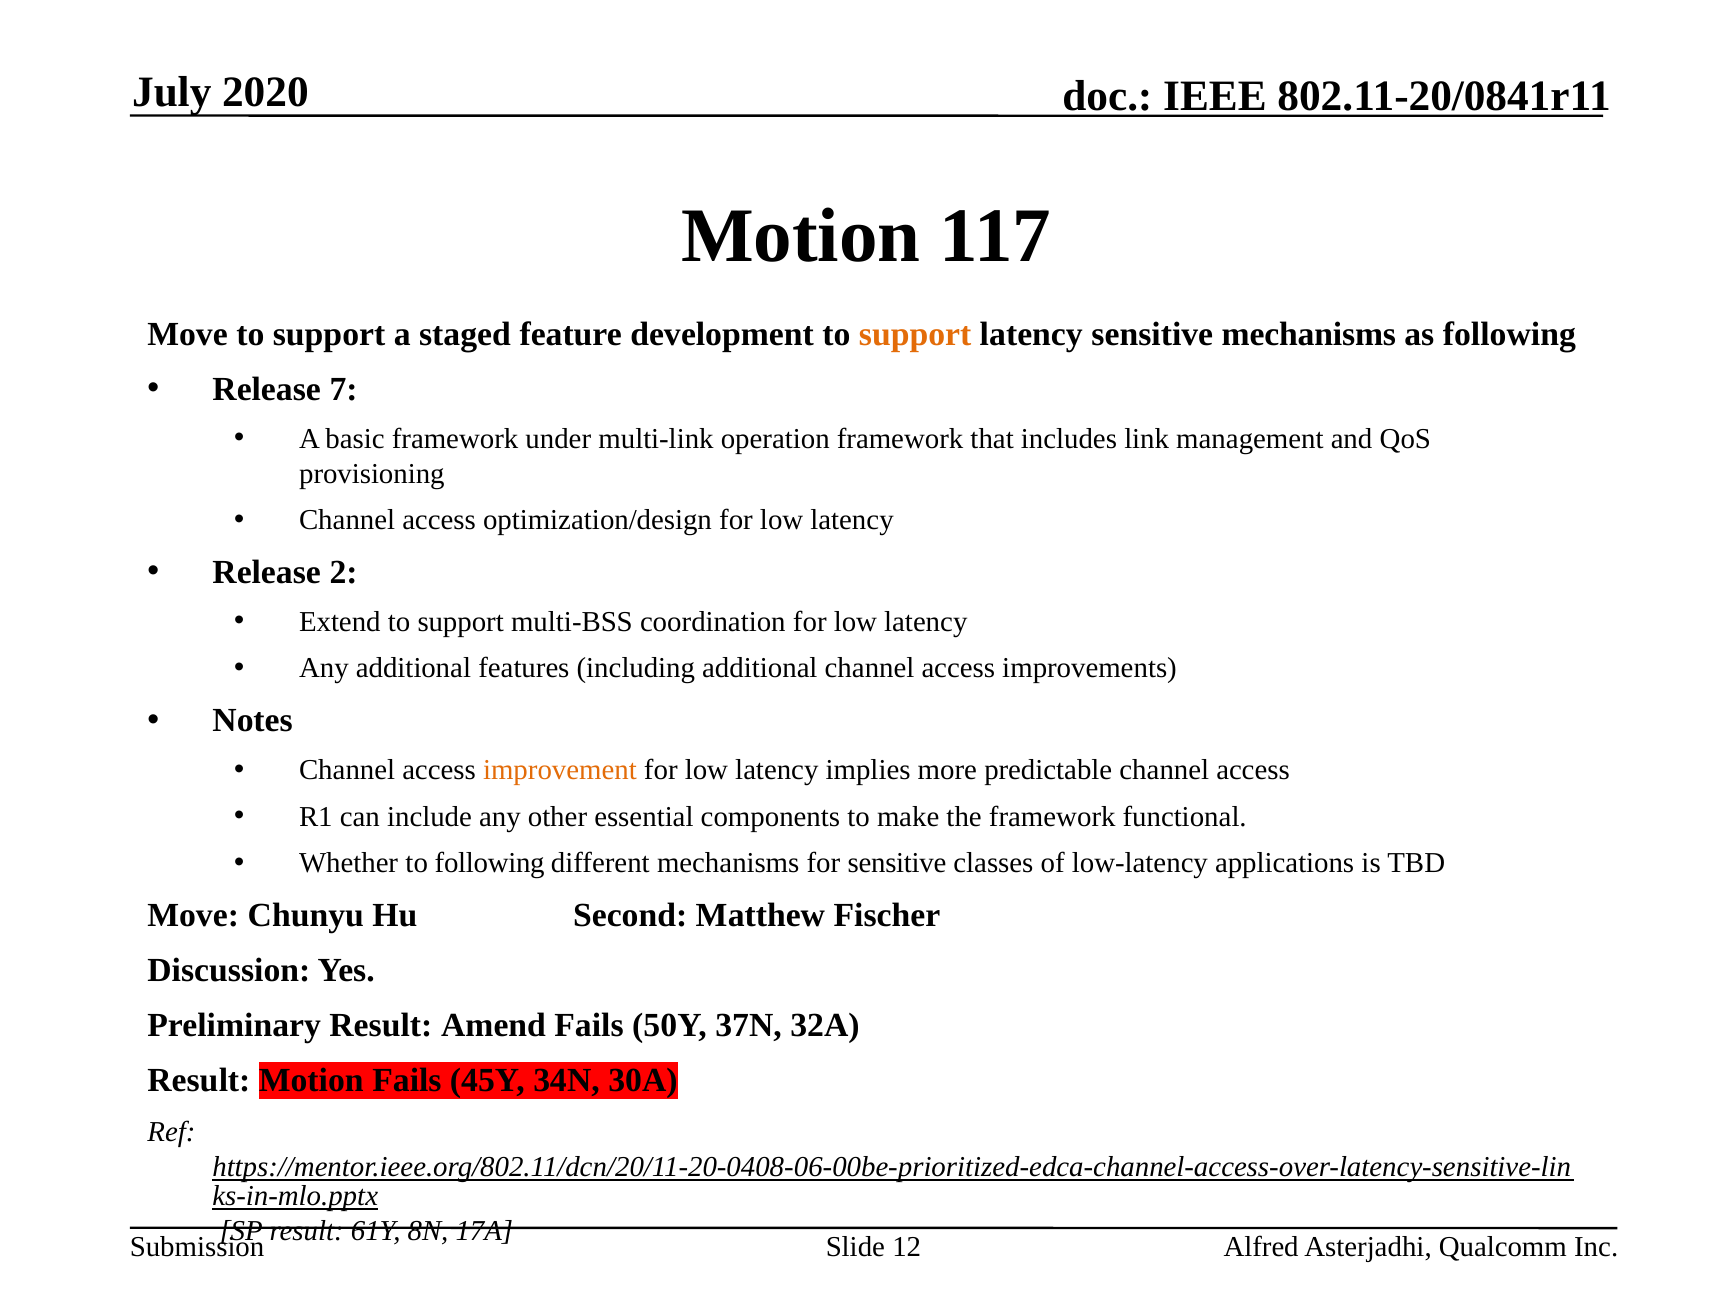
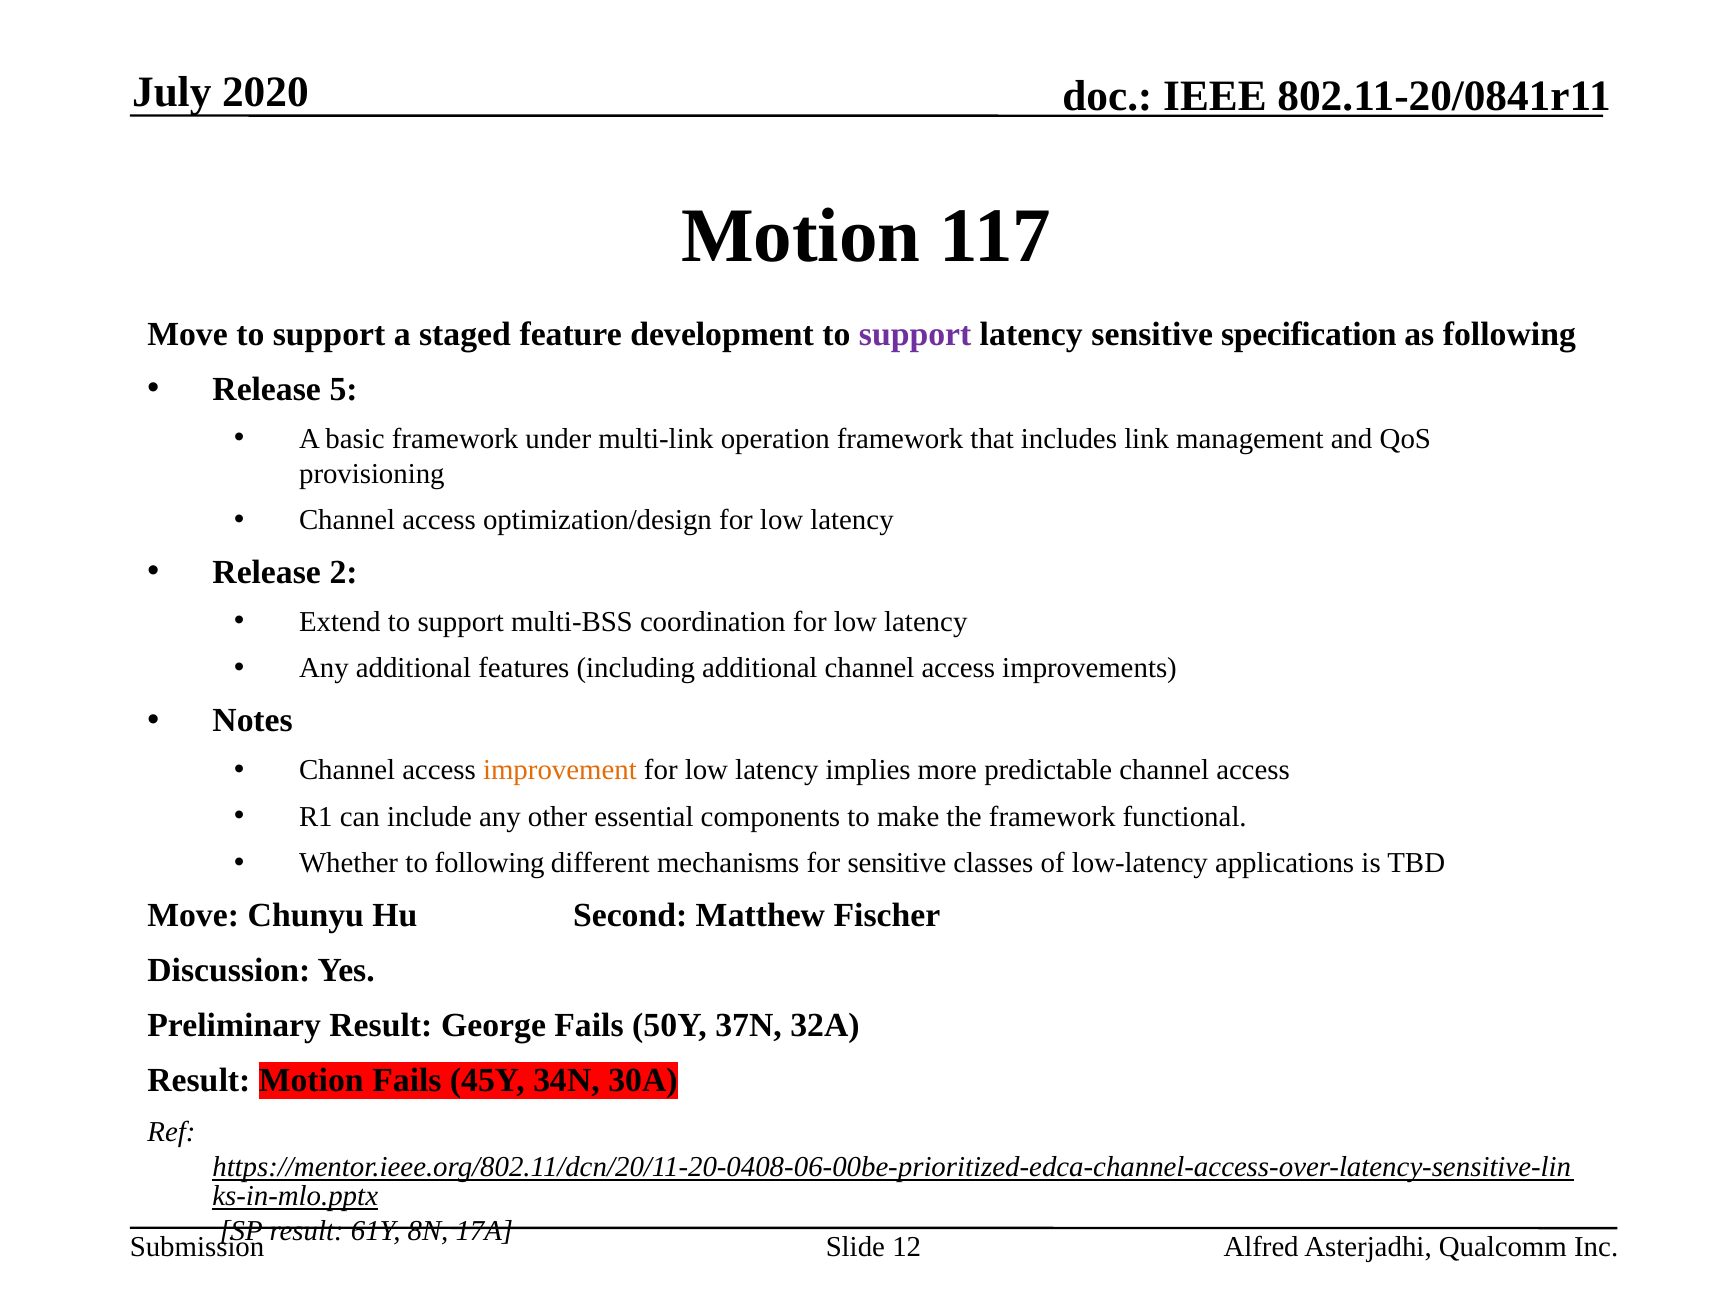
support colour: orange -> purple (915, 335)
sensitive mechanisms: mechanisms -> specification (1309, 335)
7: 7 -> 5 (344, 390)
Amend: Amend -> George (493, 1025)
